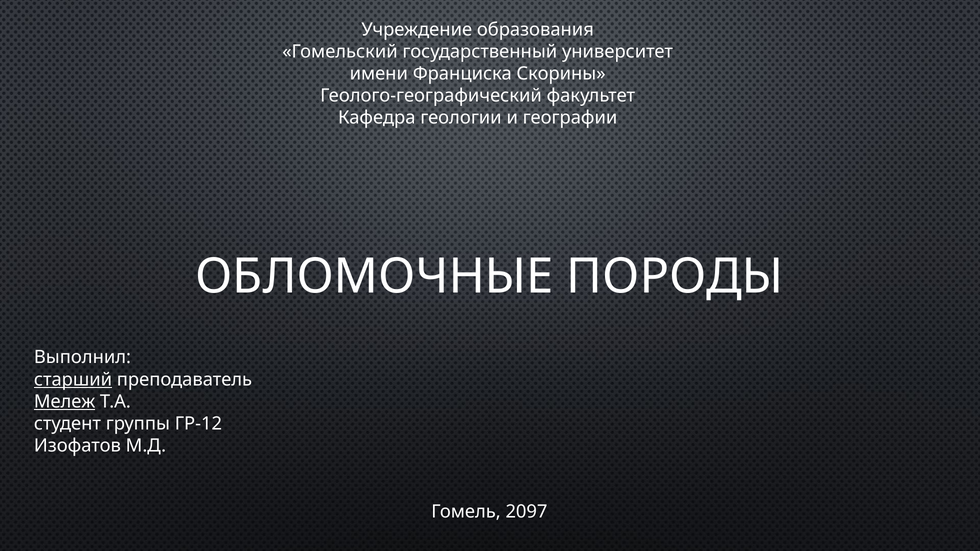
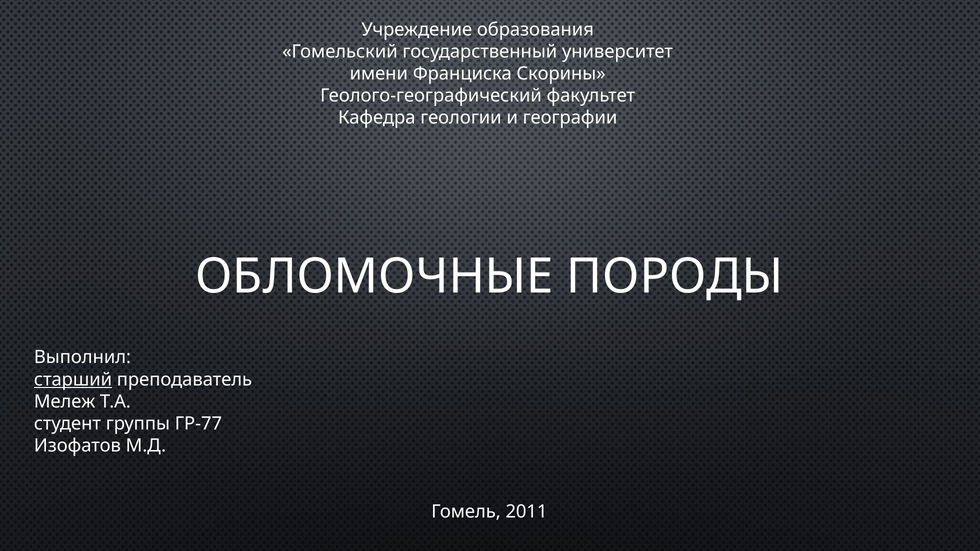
Мележ underline: present -> none (65, 402)
ГР-12: ГР-12 -> ГР-77 (198, 424)
2097: 2097 -> 2011 (526, 512)
